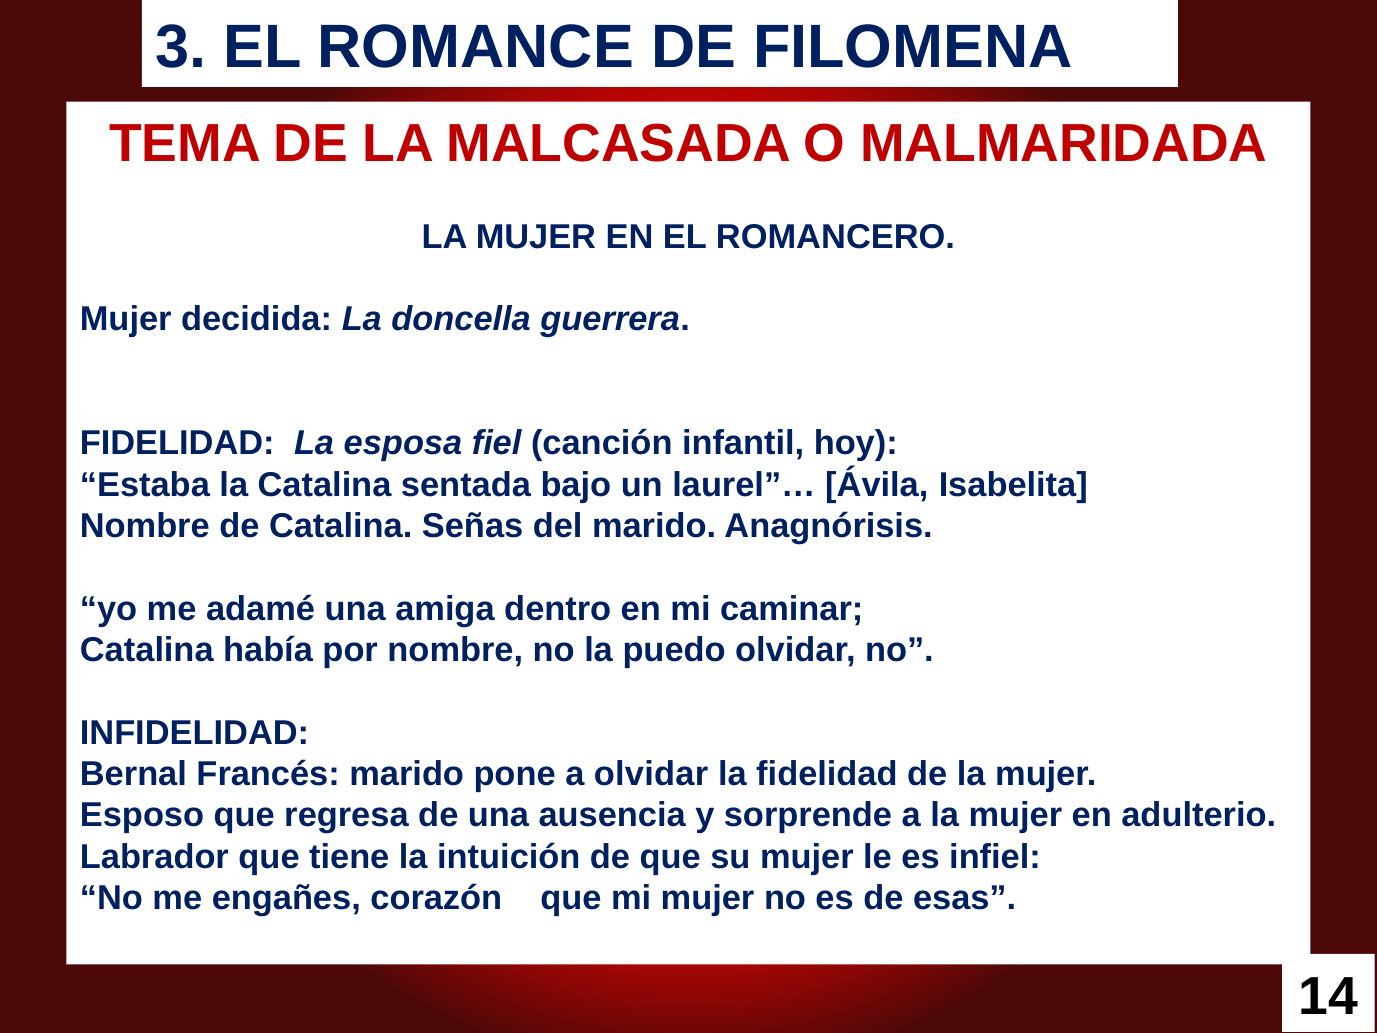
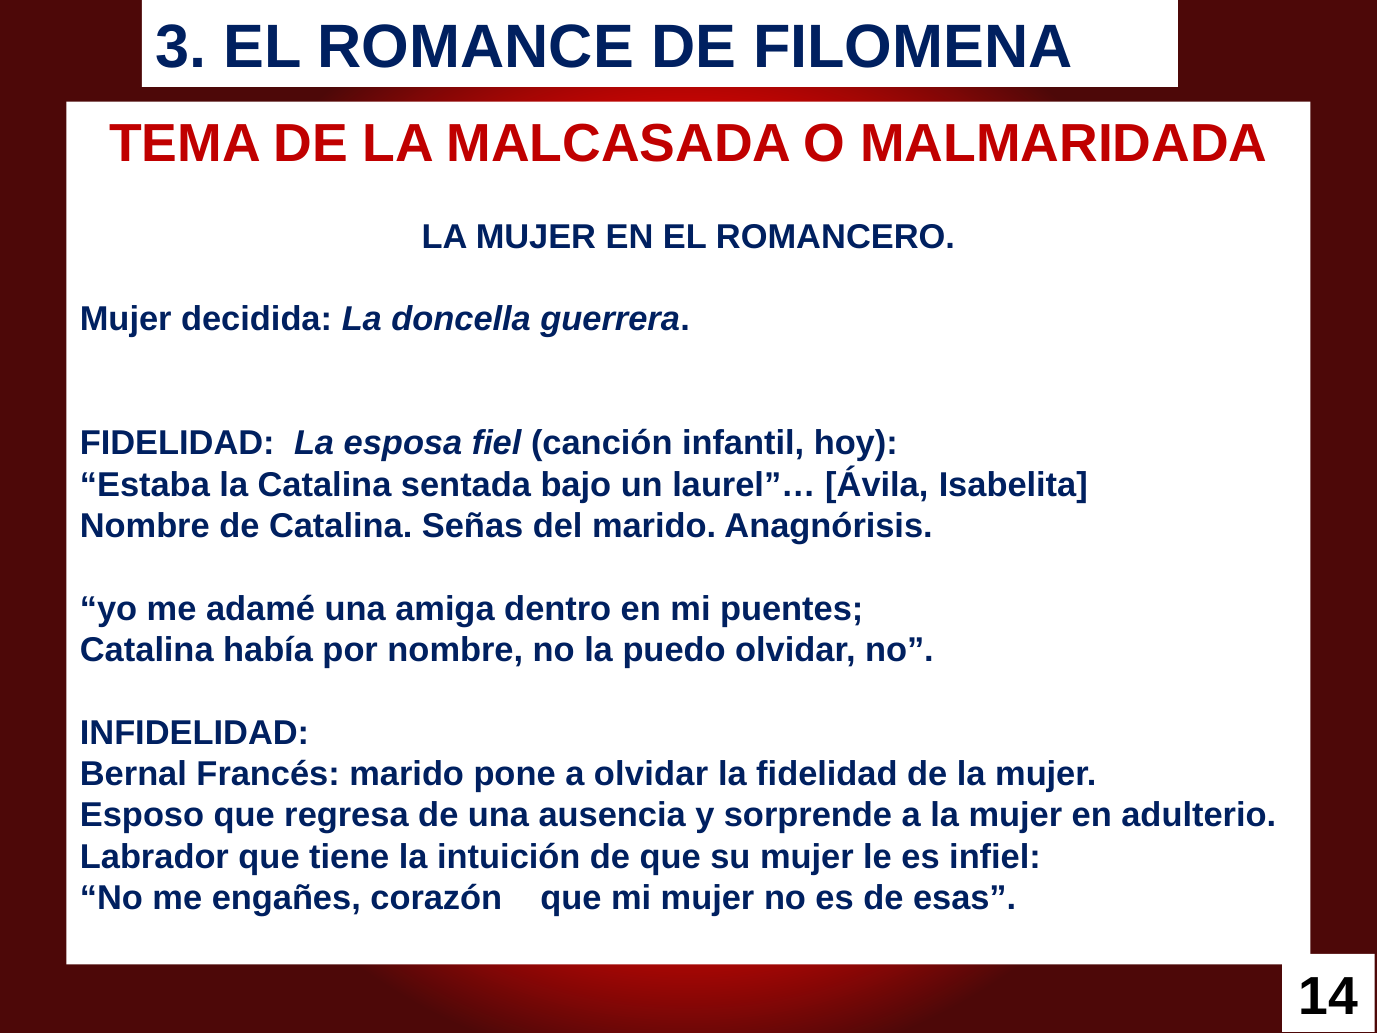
caminar: caminar -> puentes (792, 609)
